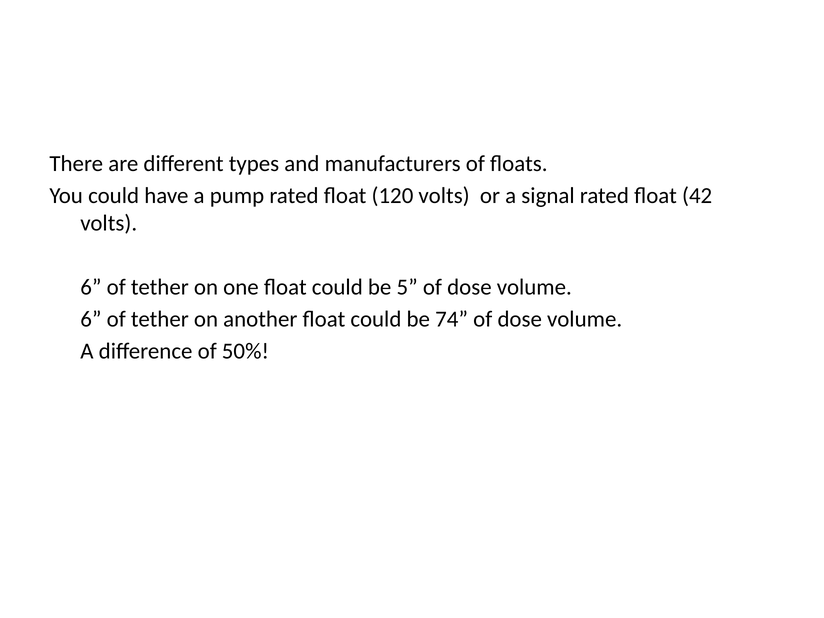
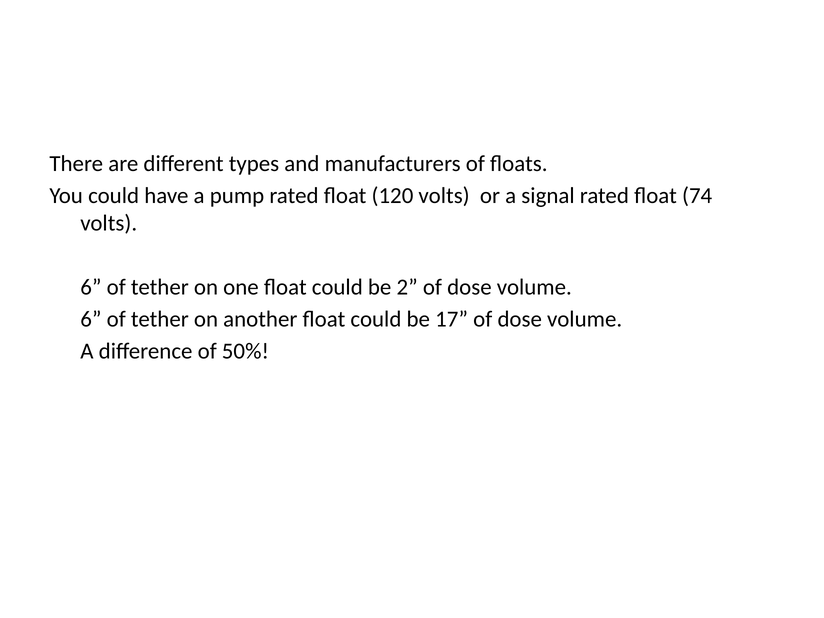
42: 42 -> 74 (697, 196)
5: 5 -> 2 (407, 287)
74: 74 -> 17 (452, 319)
